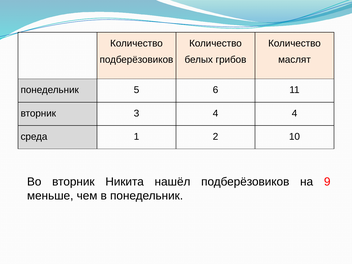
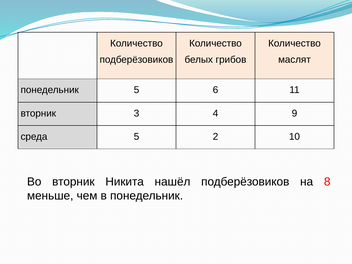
4 4: 4 -> 9 (295, 113)
среда 1: 1 -> 5 (136, 137)
9: 9 -> 8 (327, 182)
